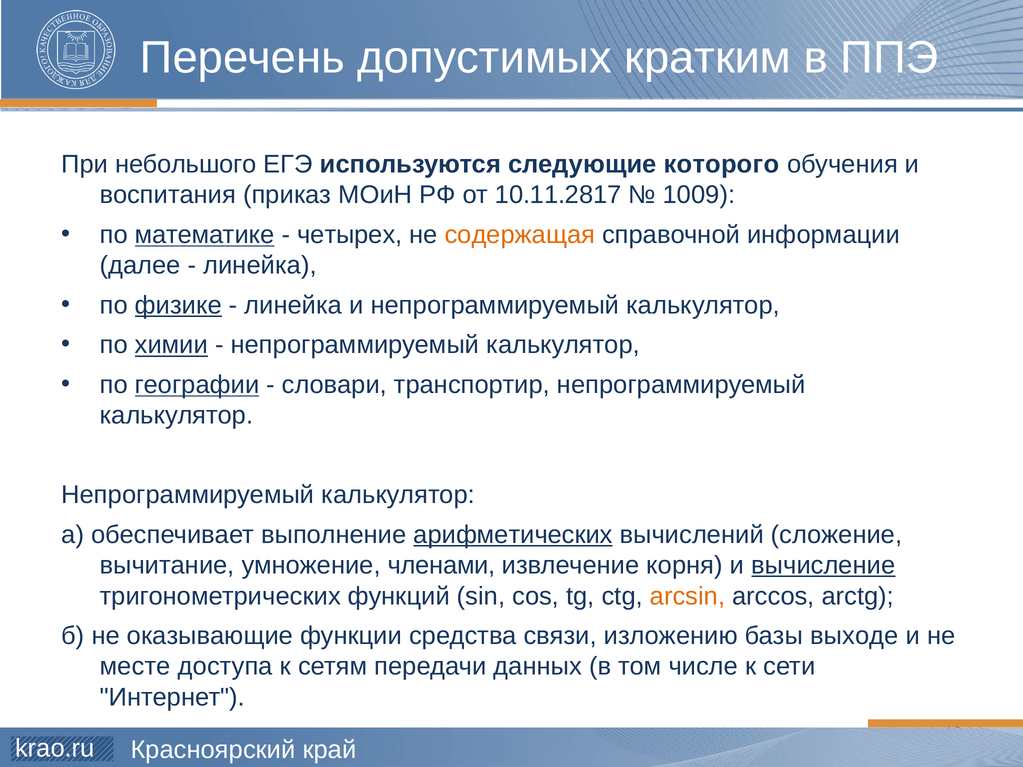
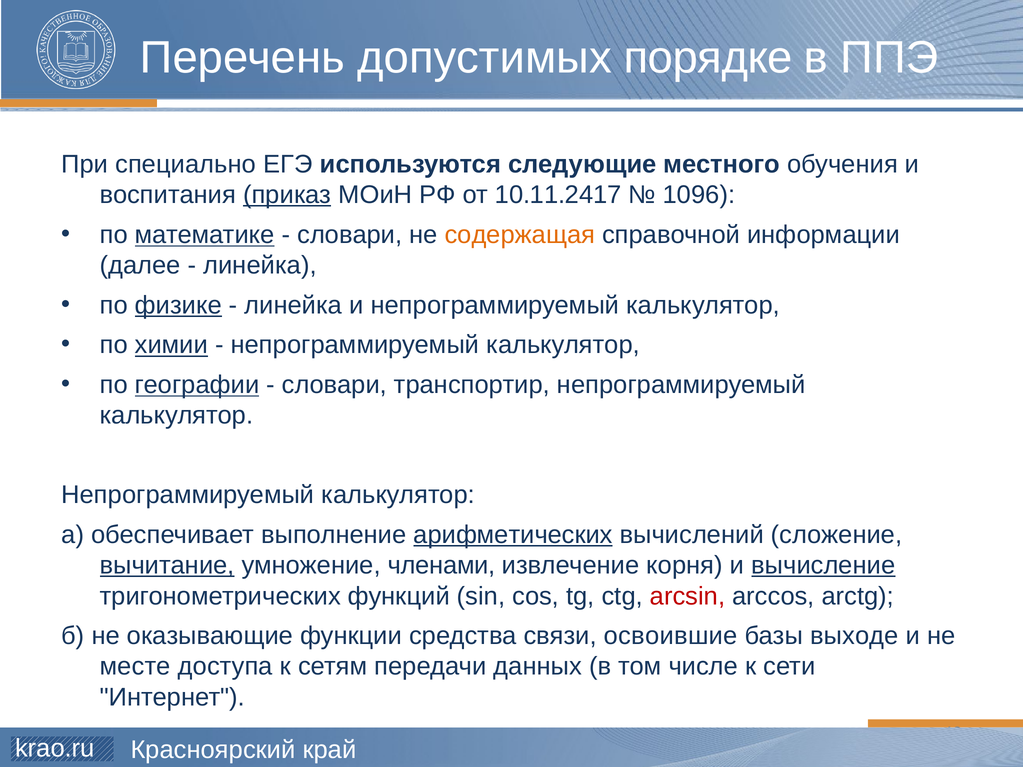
кратким: кратким -> порядке (708, 58)
небольшого: небольшого -> специально (186, 164)
которого: которого -> местного (722, 164)
приказ underline: none -> present (287, 195)
10.11.2817: 10.11.2817 -> 10.11.2417 (558, 195)
1009: 1009 -> 1096 (699, 195)
четырех: четырех -> словари (350, 235)
вычитание underline: none -> present (167, 566)
arcsin colour: orange -> red (688, 596)
изложению: изложению -> освоившие (671, 636)
